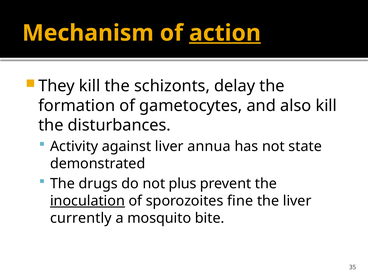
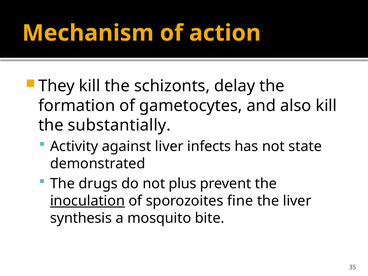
action underline: present -> none (225, 33)
disturbances: disturbances -> substantially (119, 125)
annua: annua -> infects (209, 146)
currently: currently -> synthesis (81, 218)
